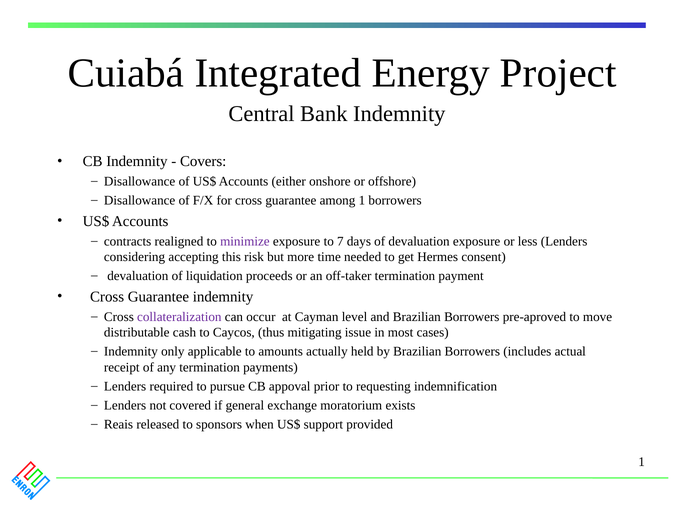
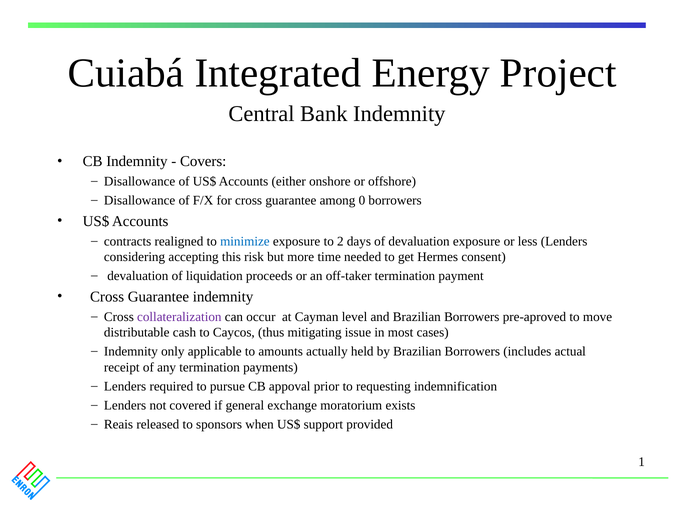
among 1: 1 -> 0 (362, 200)
minimize colour: purple -> blue (245, 241)
7: 7 -> 2 (340, 241)
